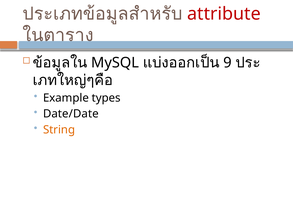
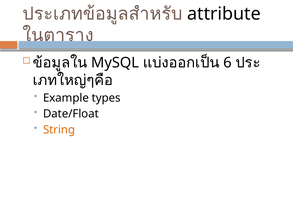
attribute colour: red -> black (224, 14)
9: 9 -> 6 (228, 63)
Date/Date: Date/Date -> Date/Float (71, 114)
